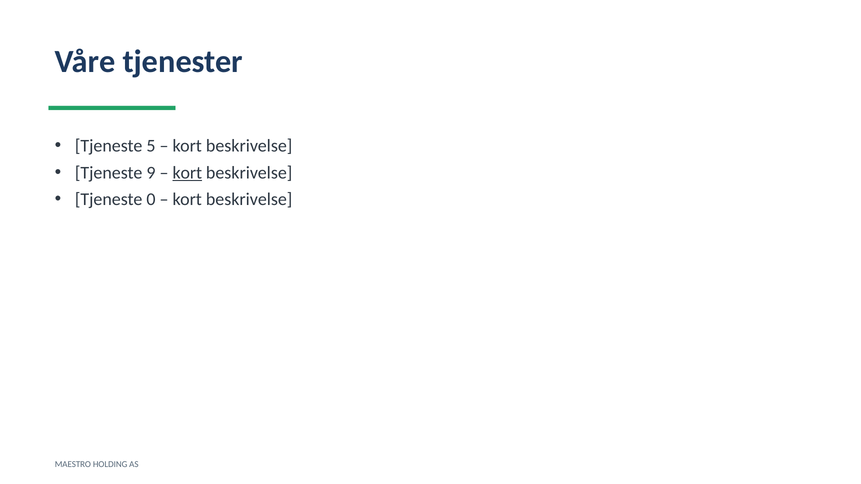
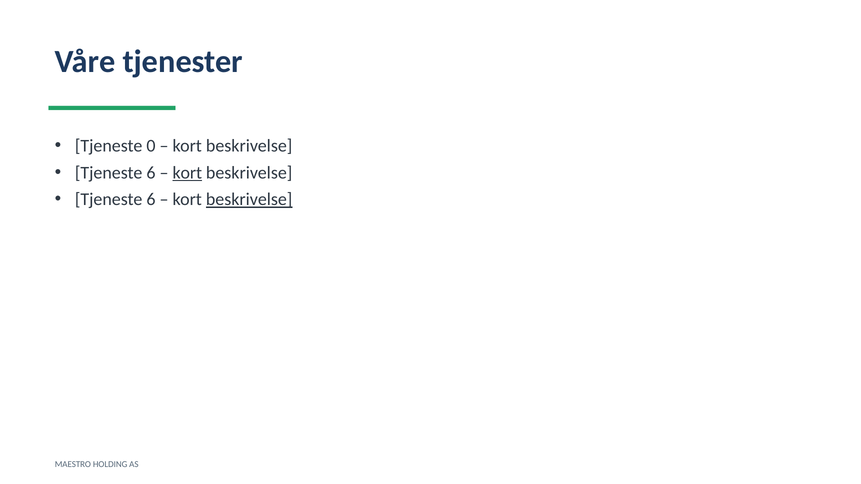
5: 5 -> 0 (151, 146)
9: 9 -> 6 (151, 173)
0: 0 -> 6 (151, 200)
beskrivelse underline: none -> present (249, 200)
